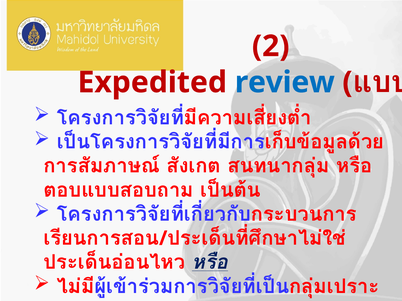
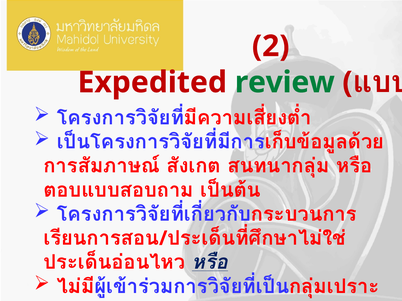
review colour: blue -> green (285, 82)
